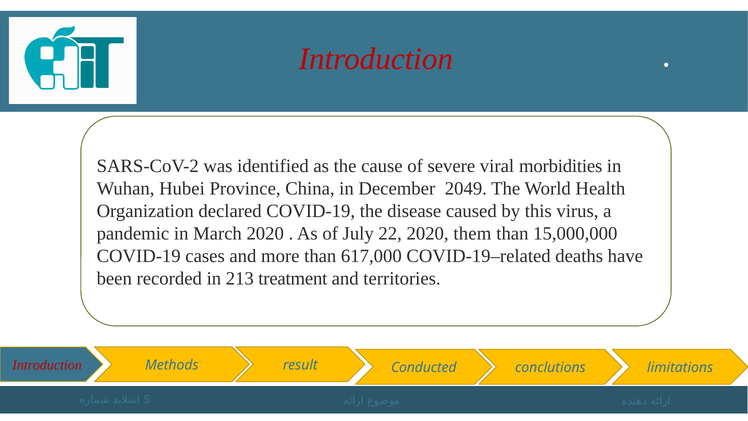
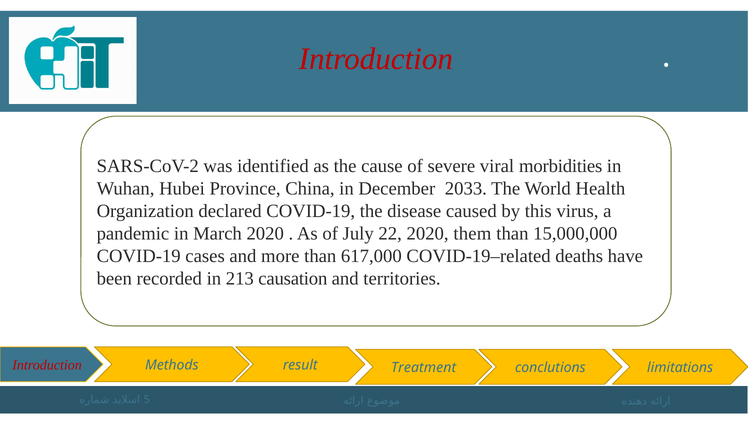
2049: 2049 -> 2033 (466, 189)
treatment: treatment -> causation (293, 278)
Conducted: Conducted -> Treatment (424, 368)
